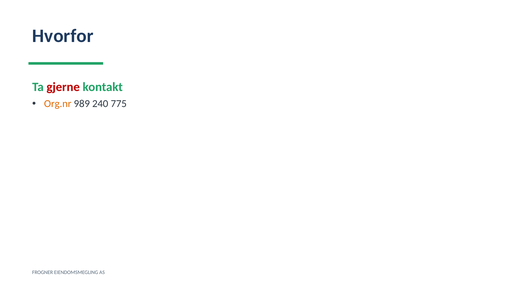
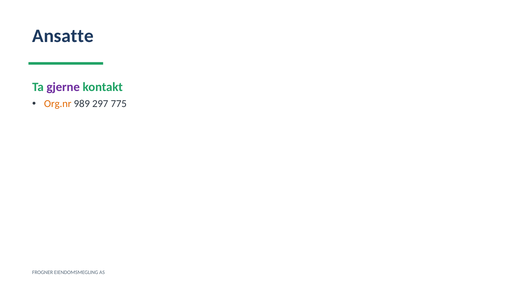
Hvorfor: Hvorfor -> Ansatte (63, 36)
gjerne colour: red -> purple (63, 87)
240: 240 -> 297 (100, 104)
